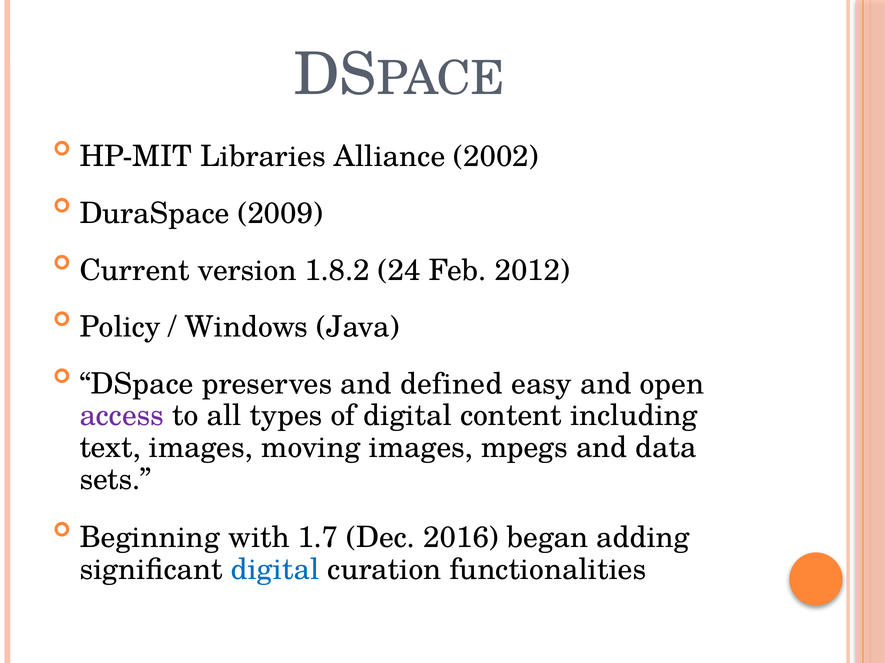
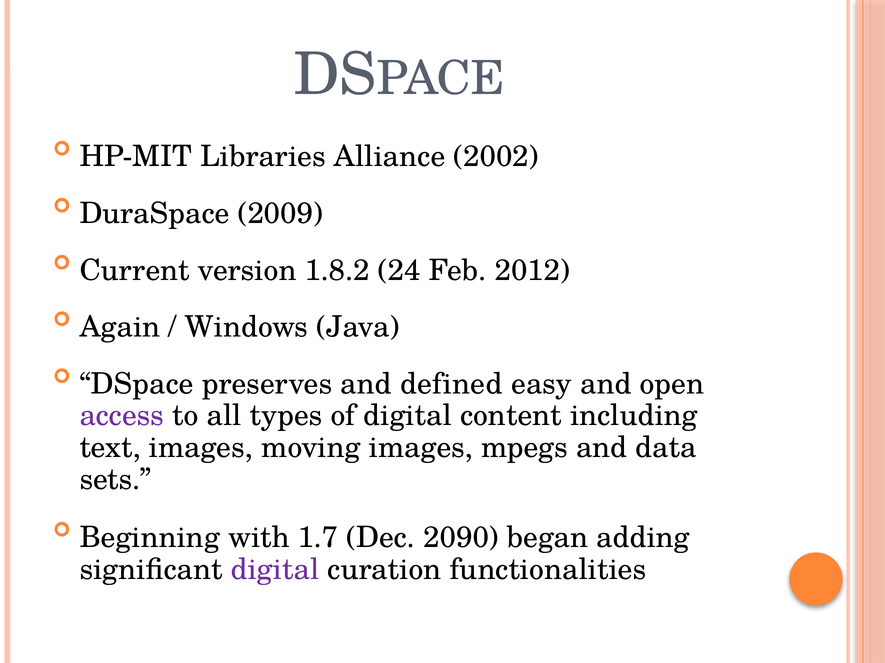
Policy: Policy -> Again (120, 327)
2016: 2016 -> 2090 (461, 538)
digital colour: blue -> purple (275, 570)
